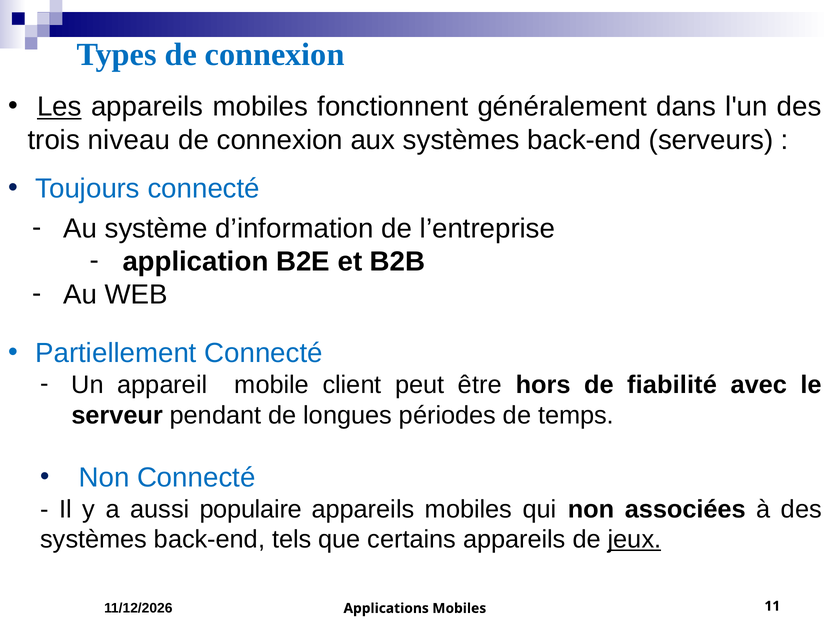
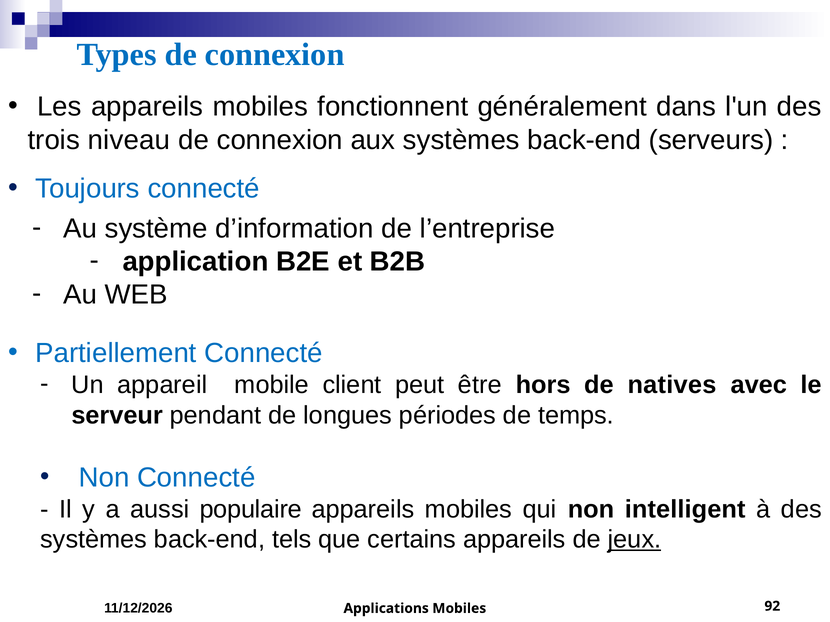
Les underline: present -> none (59, 107)
fiabilité: fiabilité -> natives (672, 385)
associées: associées -> intelligent (685, 510)
11: 11 -> 92 (772, 607)
